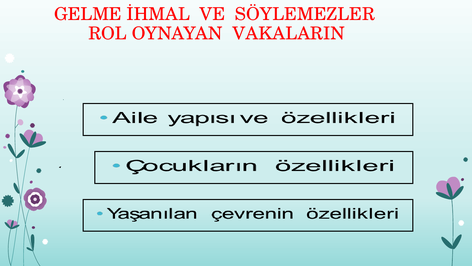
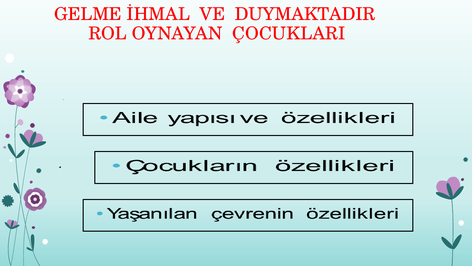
SÖYLEMEZLER: SÖYLEMEZLER -> DUYMAKTADIR (305, 14)
VAKALARIN: VAKALARIN -> ÇOCUKLARI (289, 33)
